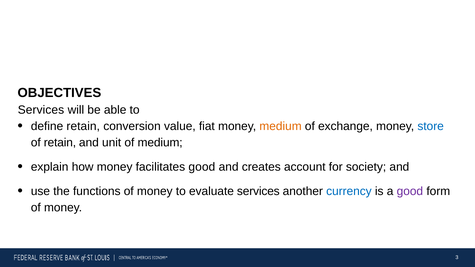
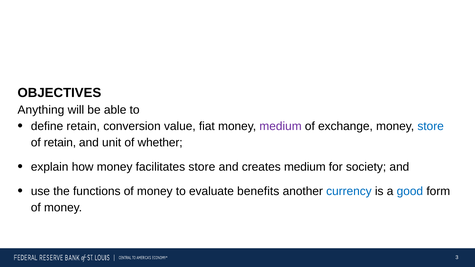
Services: Services -> Anything (41, 110)
medium colour: orange -> purple (281, 126)
of medium: medium -> whether (160, 143)
facilitates good: good -> store (202, 167)
creates account: account -> medium (305, 167)
evaluate services: services -> benefits (258, 191)
good colour: purple -> blue (410, 191)
